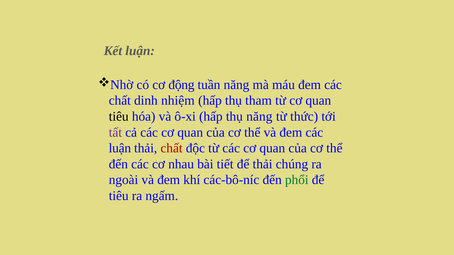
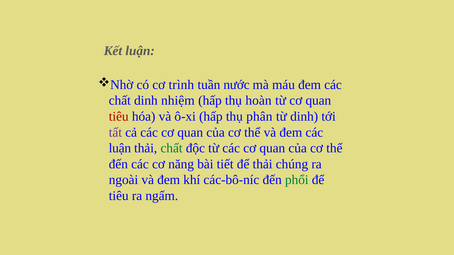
động: động -> trình (181, 85)
tuần năng: năng -> nước (237, 85)
tham: tham -> hoàn (258, 101)
tiêu colour: black -> red (119, 117)
thụ năng: năng -> phân (259, 117)
từ thức: thức -> dinh (304, 117)
chất colour: red -> green (172, 148)
nhau: nhau -> năng (181, 164)
